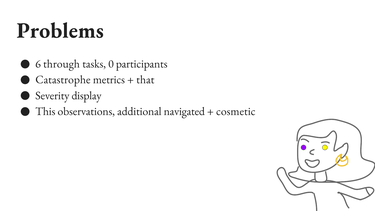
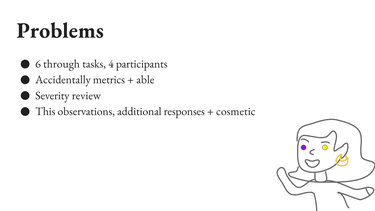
0: 0 -> 4 (111, 64)
Catastrophe: Catastrophe -> Accidentally (63, 80)
that: that -> able (145, 80)
display: display -> review (86, 95)
navigated: navigated -> responses (184, 111)
